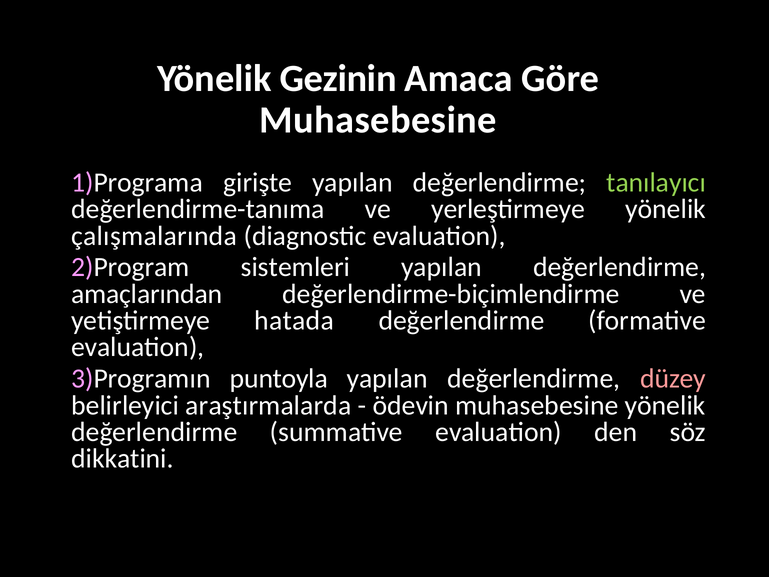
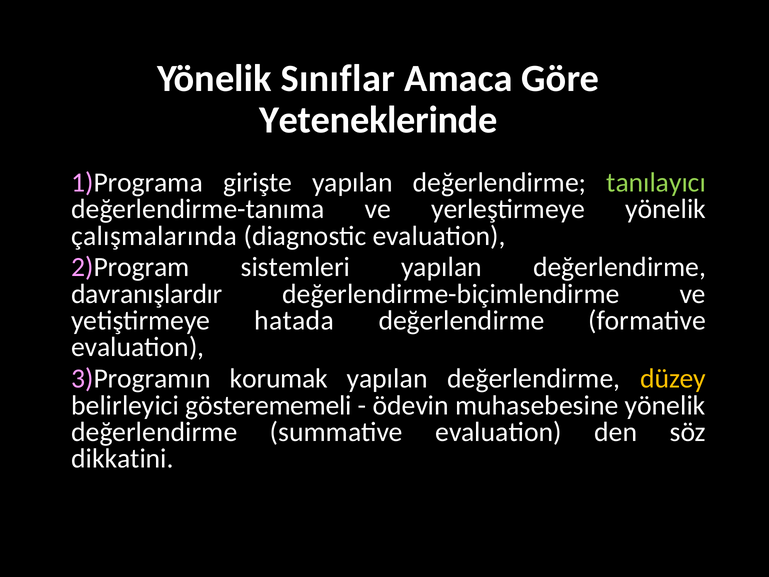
Gezinin: Gezinin -> Sınıflar (338, 78)
Muhasebesine: Muhasebesine -> Yeteneklerinde (378, 120)
amaçlarından: amaçlarından -> davranışlardır (147, 294)
puntoyla: puntoyla -> korumak (279, 379)
düzey colour: pink -> yellow (673, 379)
araştırmalarda: araştırmalarda -> gösterememeli (269, 405)
